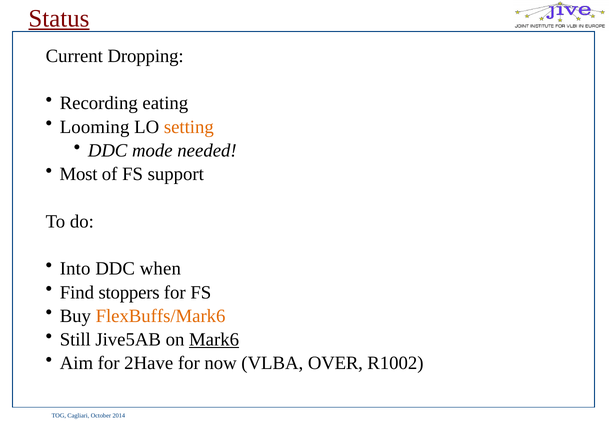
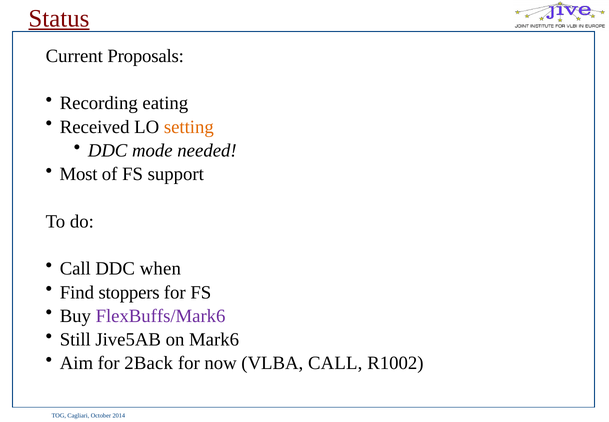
Dropping: Dropping -> Proposals (146, 56)
Looming: Looming -> Received (95, 127)
Into: Into -> Call (75, 269)
FlexBuffs/Mark6 colour: orange -> purple (161, 316)
Mark6 underline: present -> none (214, 339)
2Have: 2Have -> 2Back (149, 363)
VLBA OVER: OVER -> CALL (335, 363)
